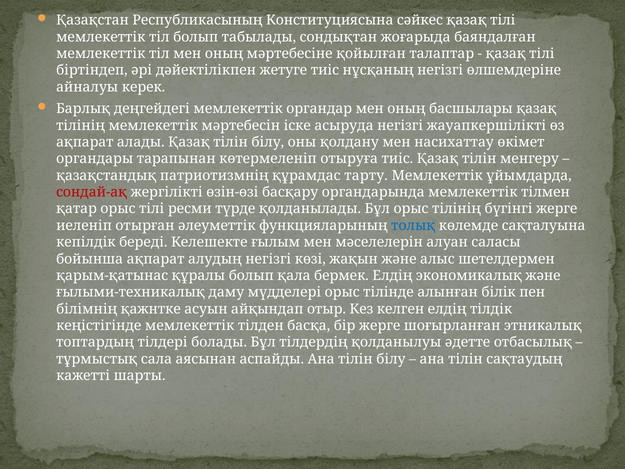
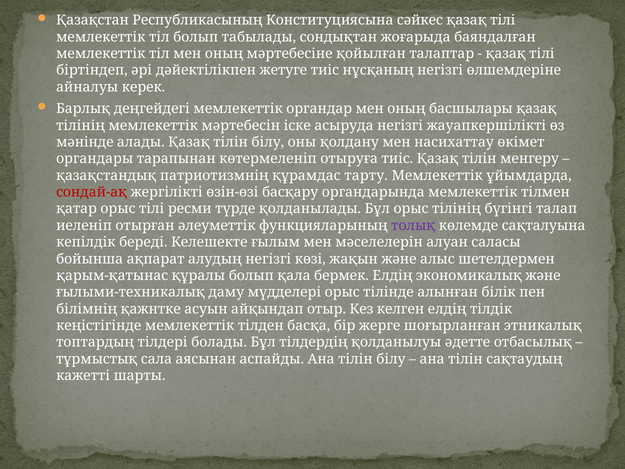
ақпарат: ақпарат -> мәнінде (85, 142)
бүгінгі жерге: жерге -> талап (557, 209)
толық colour: blue -> purple (413, 225)
